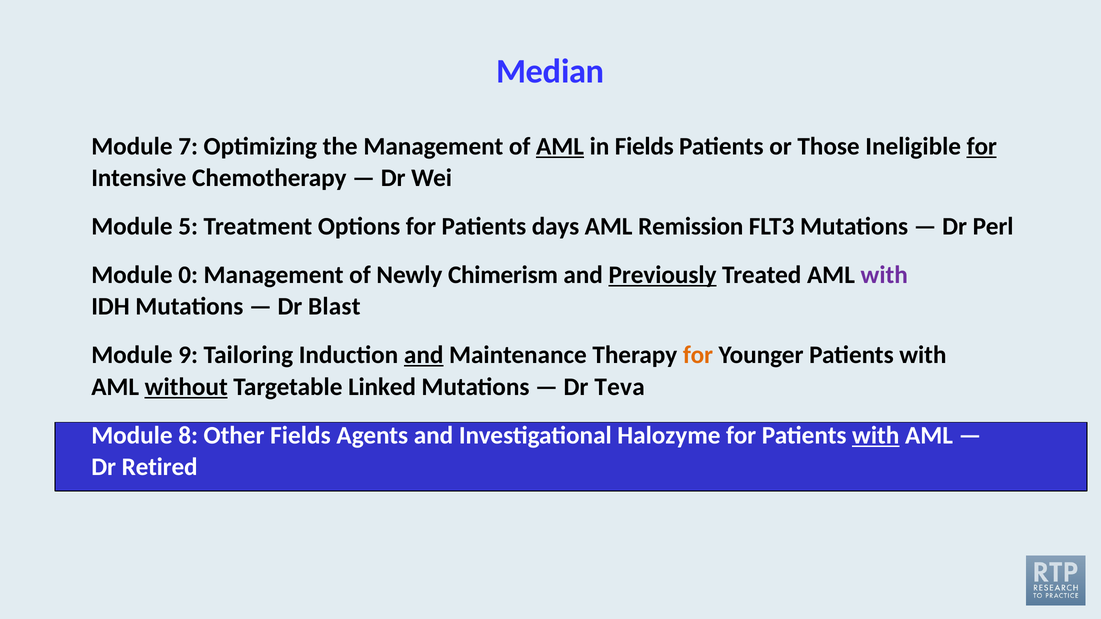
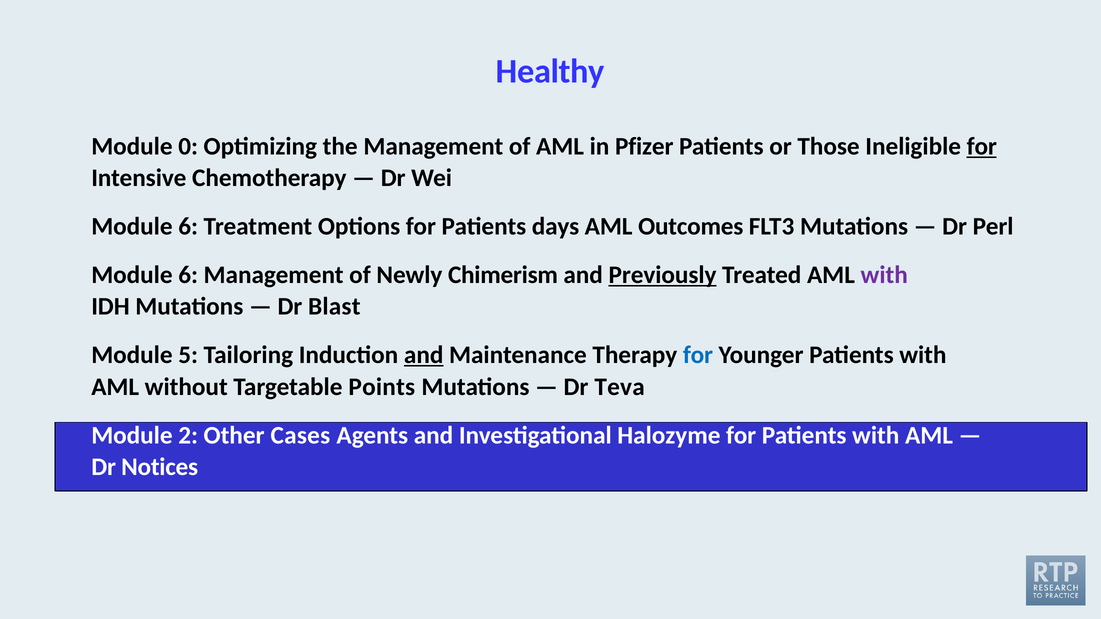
Median: Median -> Healthy (550, 72)
7: 7 -> 0 (188, 146)
AML underline: present -> none (560, 146)
in Fields: Fields -> Pfizer (644, 146)
5: 5 -> 6 (188, 227)
Remission: Remission -> Outcomes (691, 227)
0: 0 -> 6 (188, 275)
9: 9 -> 5 (188, 355)
for colour: orange -> blue (698, 355)
without underline: present -> none (186, 387)
Linked: Linked -> Points (382, 387)
8: 8 -> 2 (188, 436)
Other Fields: Fields -> Cases (300, 436)
with underline: present -> none (876, 436)
Retired: Retired -> Notices (160, 467)
